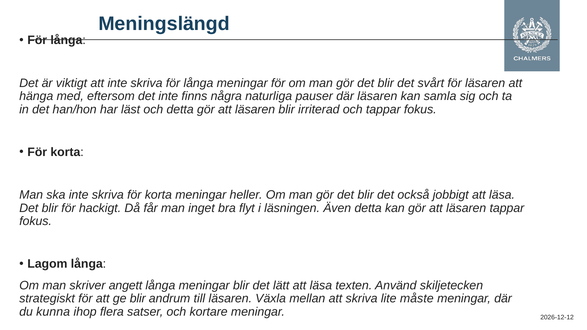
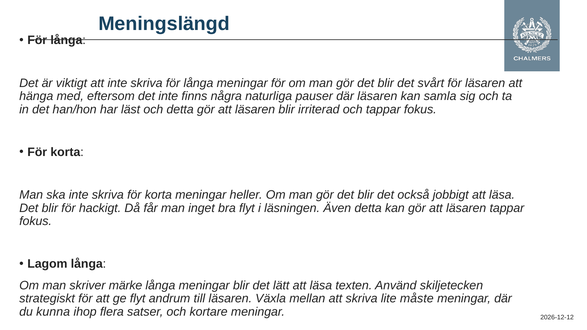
angett: angett -> märke (126, 285)
ge blir: blir -> flyt (138, 299)
